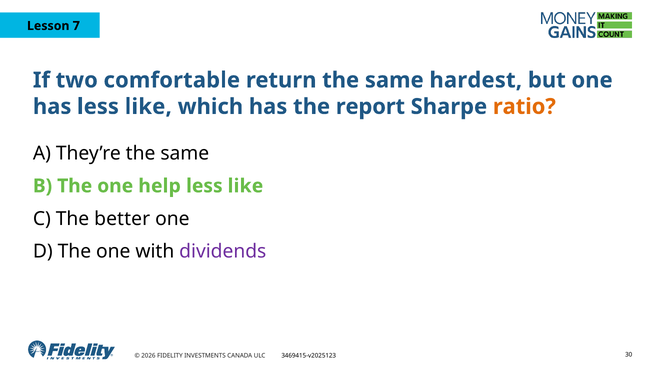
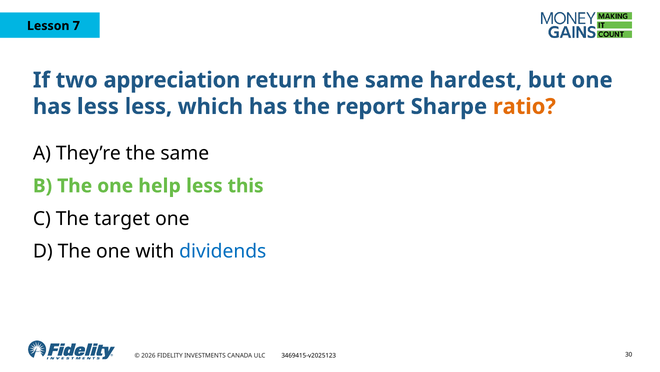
comfortable: comfortable -> appreciation (172, 80)
has less like: like -> less (148, 106)
like: like -> this (246, 186)
better: better -> target (122, 218)
dividends colour: purple -> blue (223, 251)
